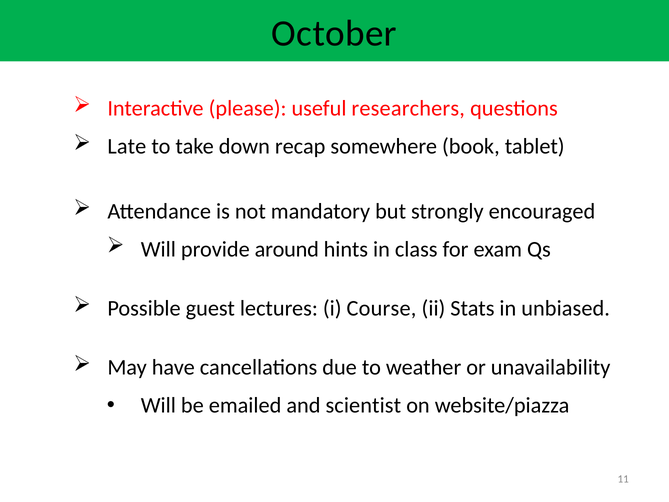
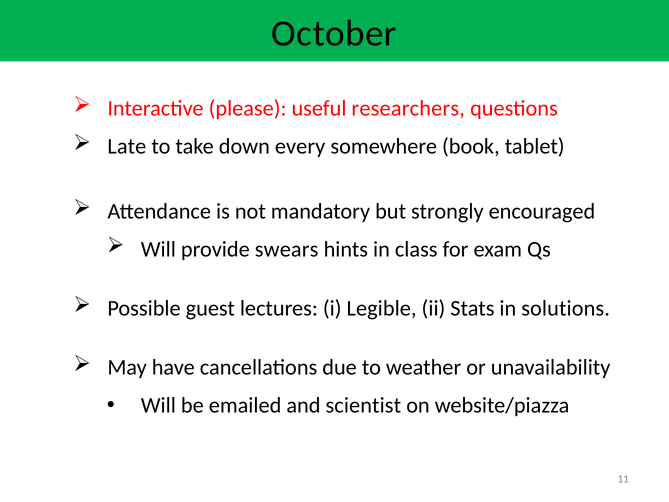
recap: recap -> every (300, 146)
around: around -> swears (287, 249)
Course: Course -> Legible (382, 308)
unbiased: unbiased -> solutions (566, 308)
